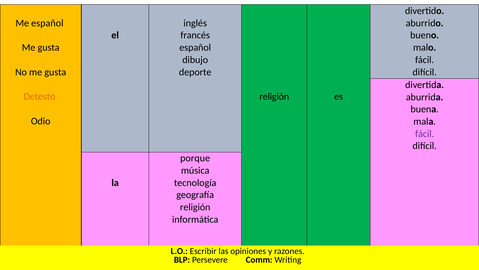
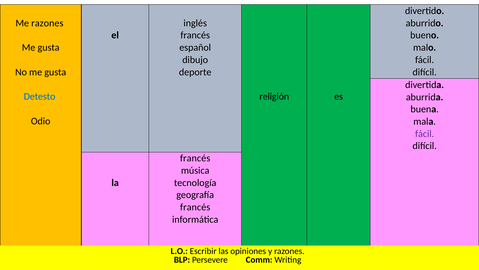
Me español: español -> razones (47, 23)
Detesto colour: orange -> blue (40, 96)
porque: porque -> francés (195, 158)
religión: religión -> francés (195, 207)
